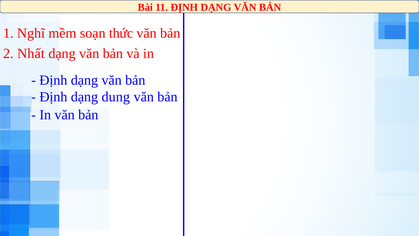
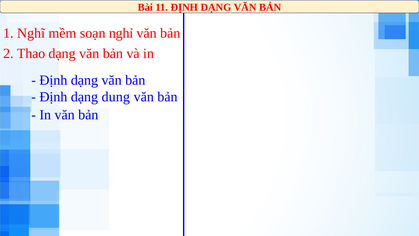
thức: thức -> nghỉ (121, 33)
Nhất: Nhất -> Thao (31, 53)
